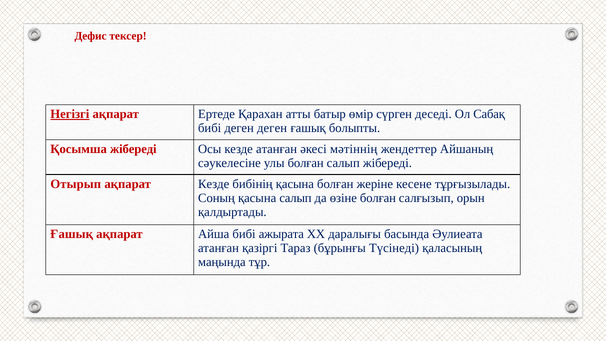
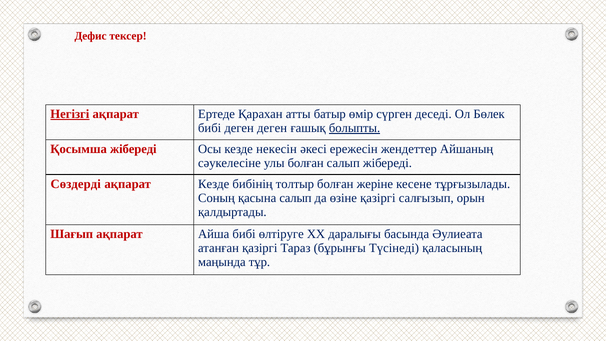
Сабақ: Сабақ -> Бөлек (489, 114)
болыпты underline: none -> present (355, 128)
кезде атанған: атанған -> некесін (277, 149)
мәтіннің: мәтіннің -> ережесін (354, 149)
Отырып: Отырып -> Сөздерді (76, 184)
бибінің қасына: қасына -> толтыр (295, 184)
өзіне болған: болған -> қазіргі (378, 198)
Ғашық: Ғашық -> Шағып (72, 234)
ажырата: ажырата -> өлтіруге (281, 234)
